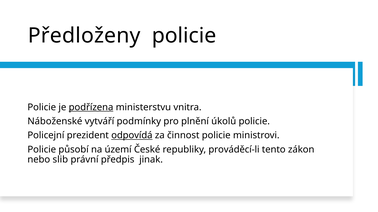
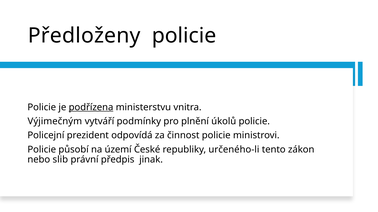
Náboženské: Náboženské -> Výjimečným (55, 122)
odpovídá underline: present -> none (132, 136)
prováděcí-li: prováděcí-li -> určeného-li (234, 150)
